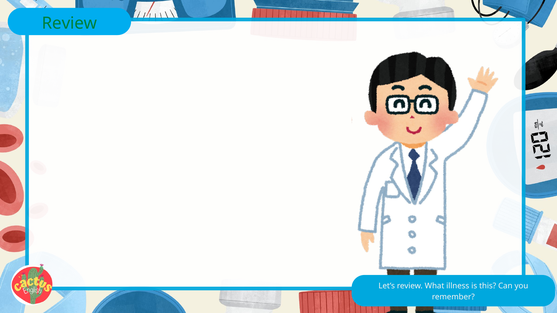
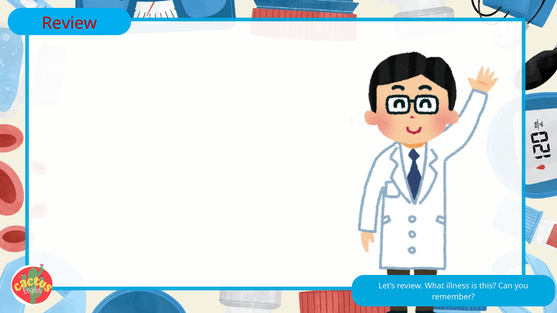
Review colour: green -> red (69, 23)
